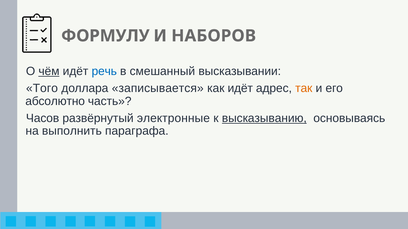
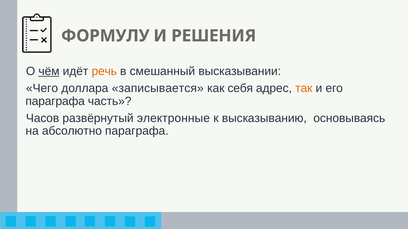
НАБОРОВ: НАБОРОВ -> РЕШЕНИЯ (214, 36)
речь colour: blue -> orange (104, 71)
Того: Того -> Чего (42, 88)
как идёт: идёт -> себя (240, 88)
абсолютно: абсолютно -> параграфа (55, 101)
высказыванию underline: present -> none (264, 118)
выполнить: выполнить -> абсолютно (72, 131)
